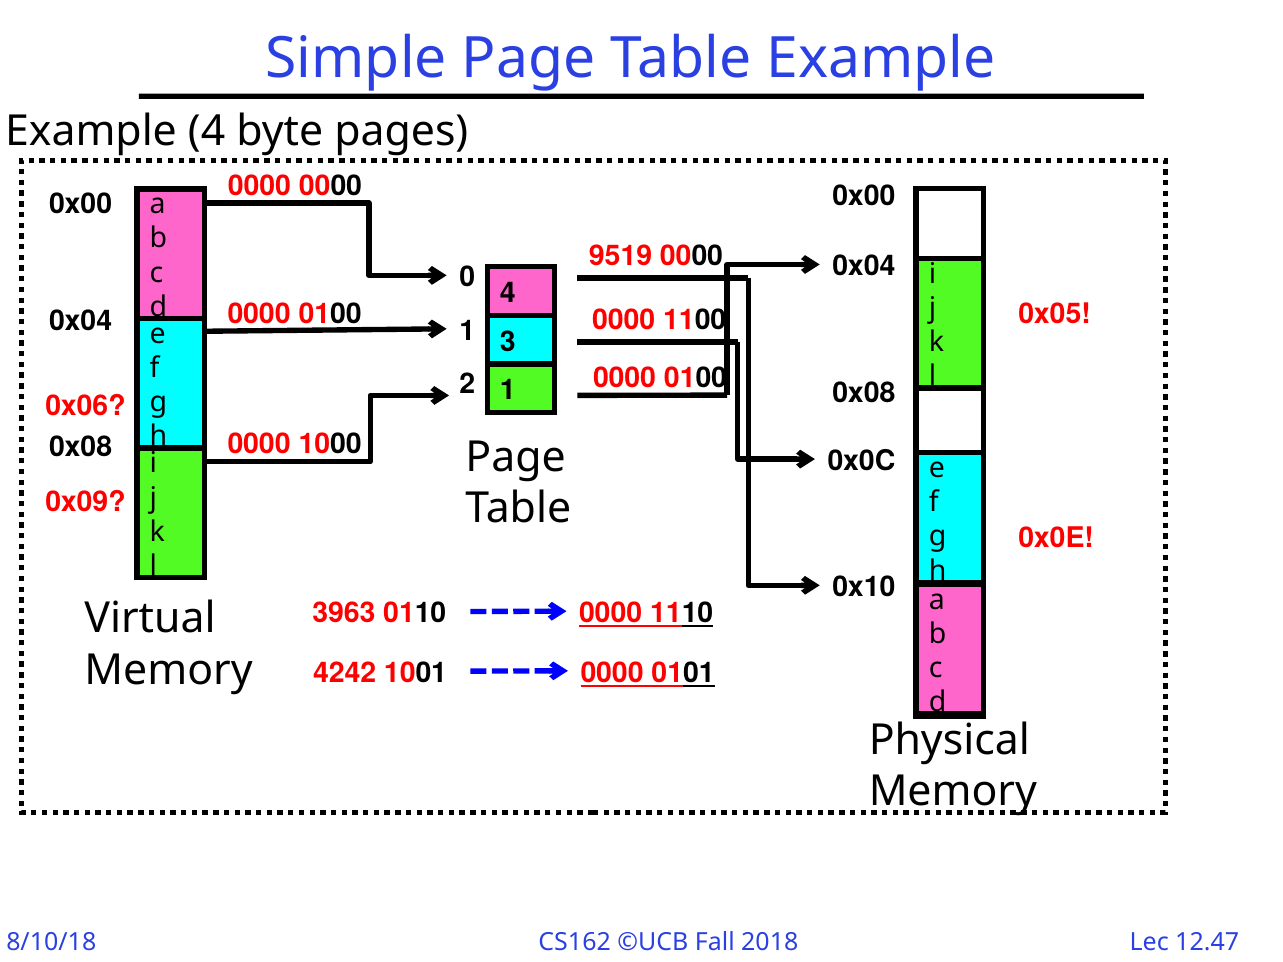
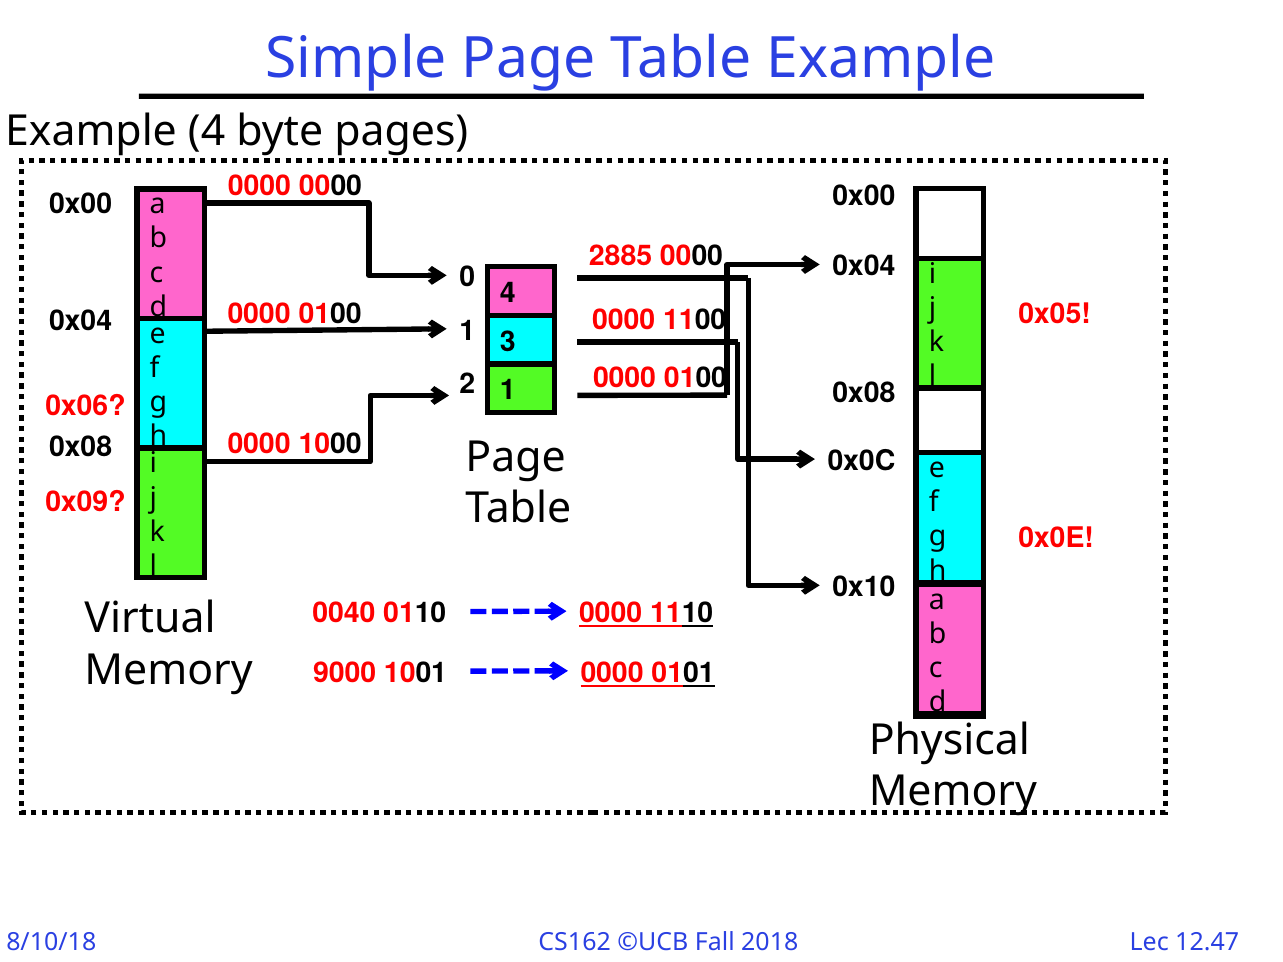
9519: 9519 -> 2885 (621, 256)
3963: 3963 -> 0040 (344, 613)
4242: 4242 -> 9000 (345, 673)
